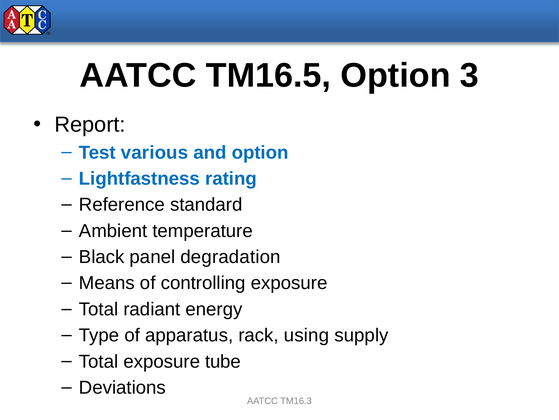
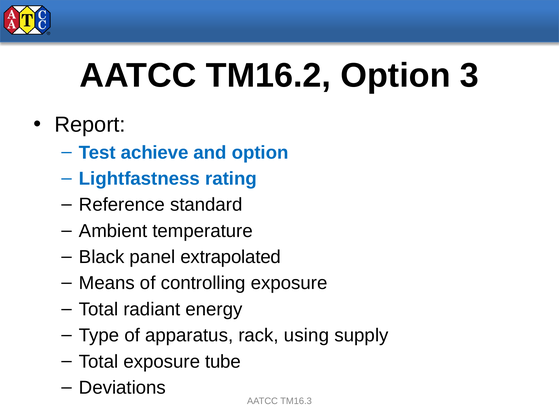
TM16.5: TM16.5 -> TM16.2 (268, 76)
various: various -> achieve (155, 152)
degradation: degradation -> extrapolated (231, 257)
